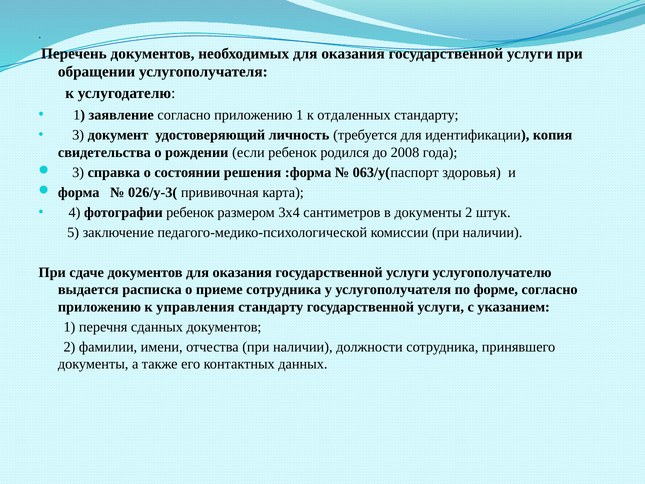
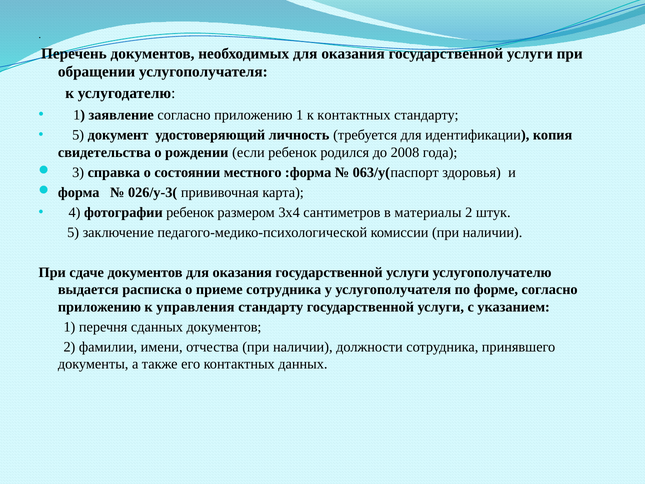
к отдаленных: отдаленных -> контактных (354, 115)
3: 3 -> 5 (78, 135)
решения: решения -> местного (253, 172)
в документы: документы -> материалы (428, 212)
